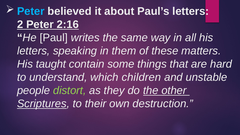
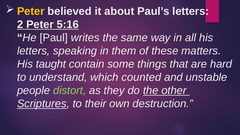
Peter colour: light blue -> yellow (31, 11)
2:16: 2:16 -> 5:16 (68, 24)
children: children -> counted (141, 77)
